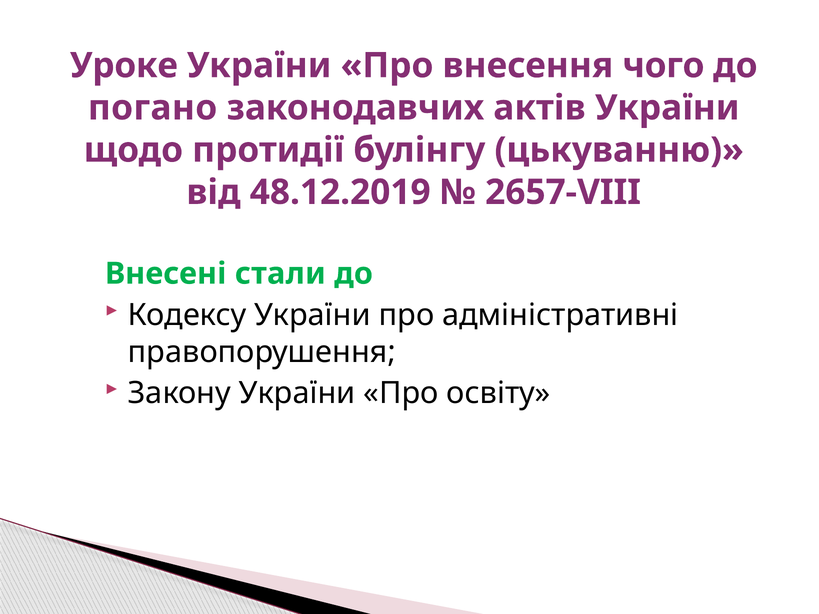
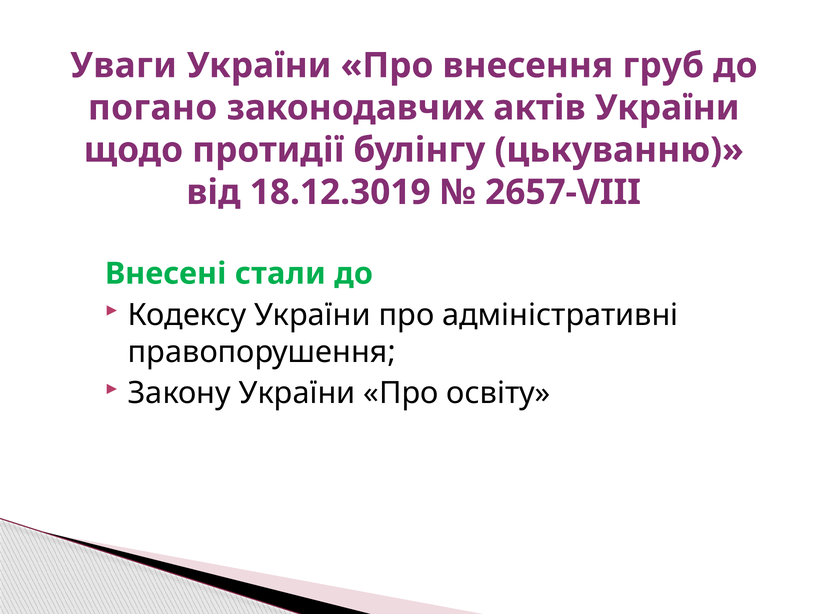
Уроке: Уроке -> Уваги (124, 66)
чого: чого -> груб (663, 66)
48.12.2019: 48.12.2019 -> 18.12.3019 (340, 192)
